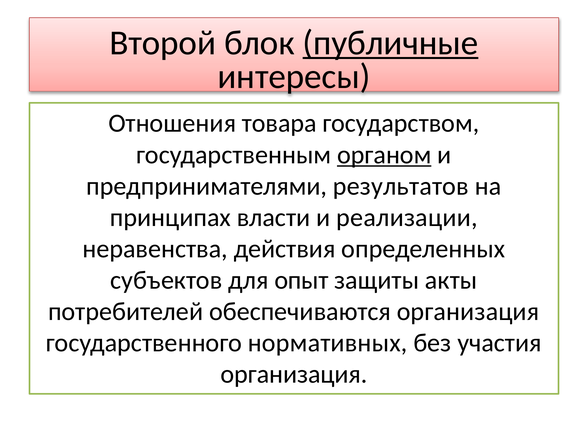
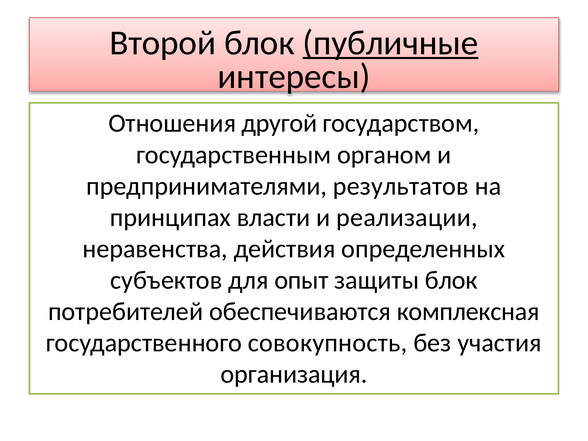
товара: товара -> другой (279, 123)
органом underline: present -> none (384, 155)
защиты акты: акты -> блок (451, 280)
обеспечиваются организация: организация -> комплексная (468, 312)
нормативных: нормативных -> совокупность (328, 343)
